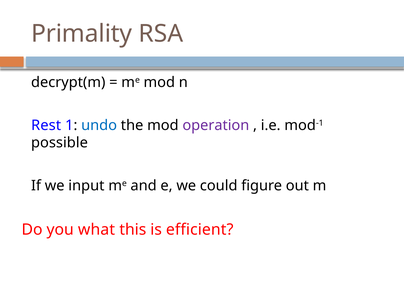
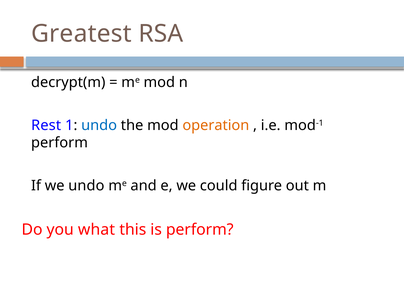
Primality: Primality -> Greatest (81, 34)
operation colour: purple -> orange (216, 125)
possible: possible -> perform (59, 143)
we input: input -> undo (86, 186)
is efficient: efficient -> perform (200, 229)
